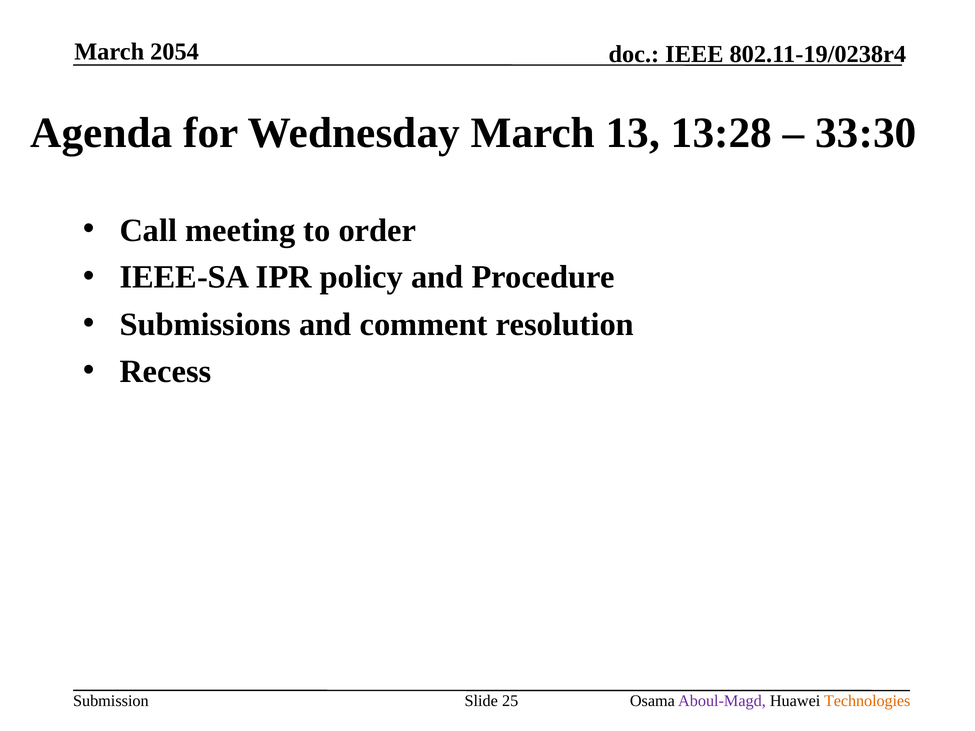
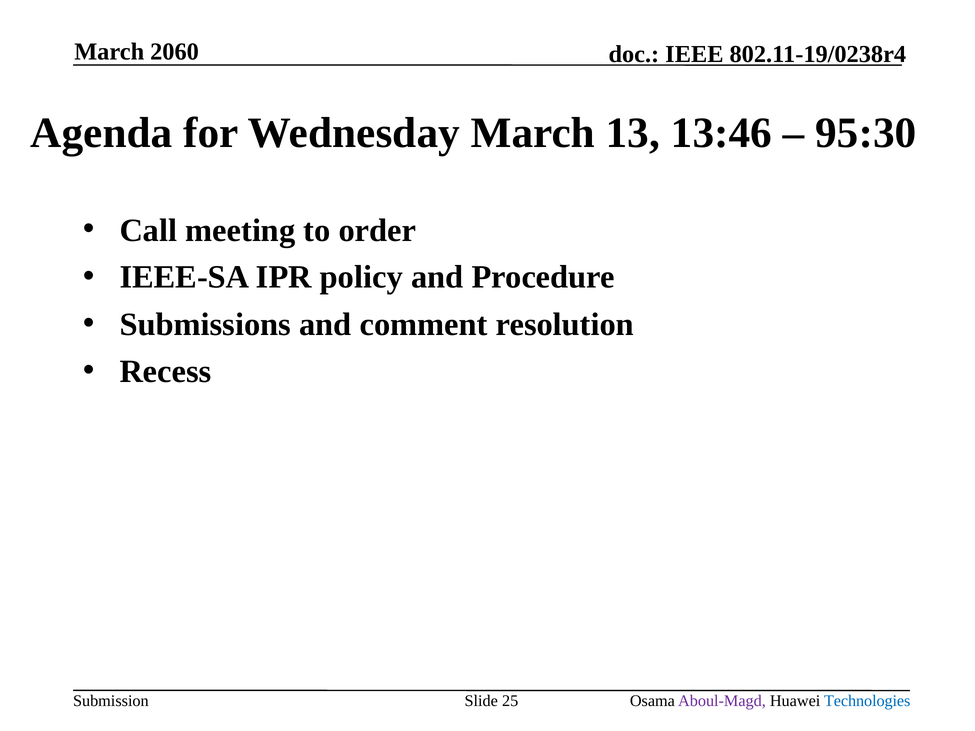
2054: 2054 -> 2060 (175, 52)
13:28: 13:28 -> 13:46 (721, 133)
33:30: 33:30 -> 95:30 (866, 133)
Technologies colour: orange -> blue (867, 701)
